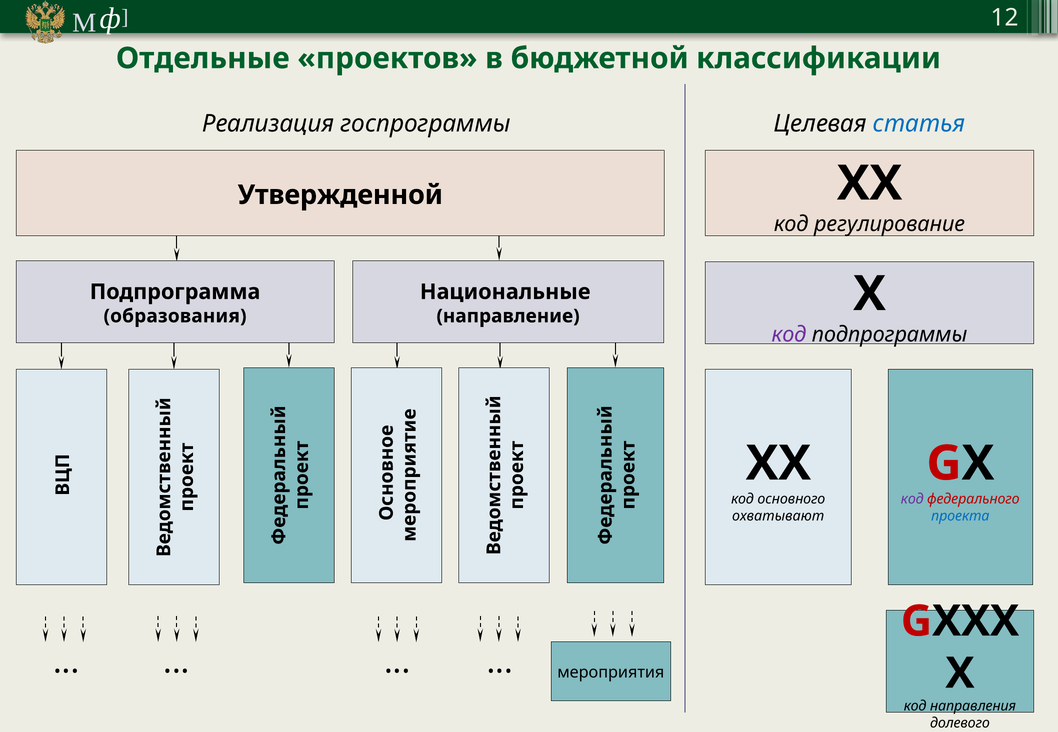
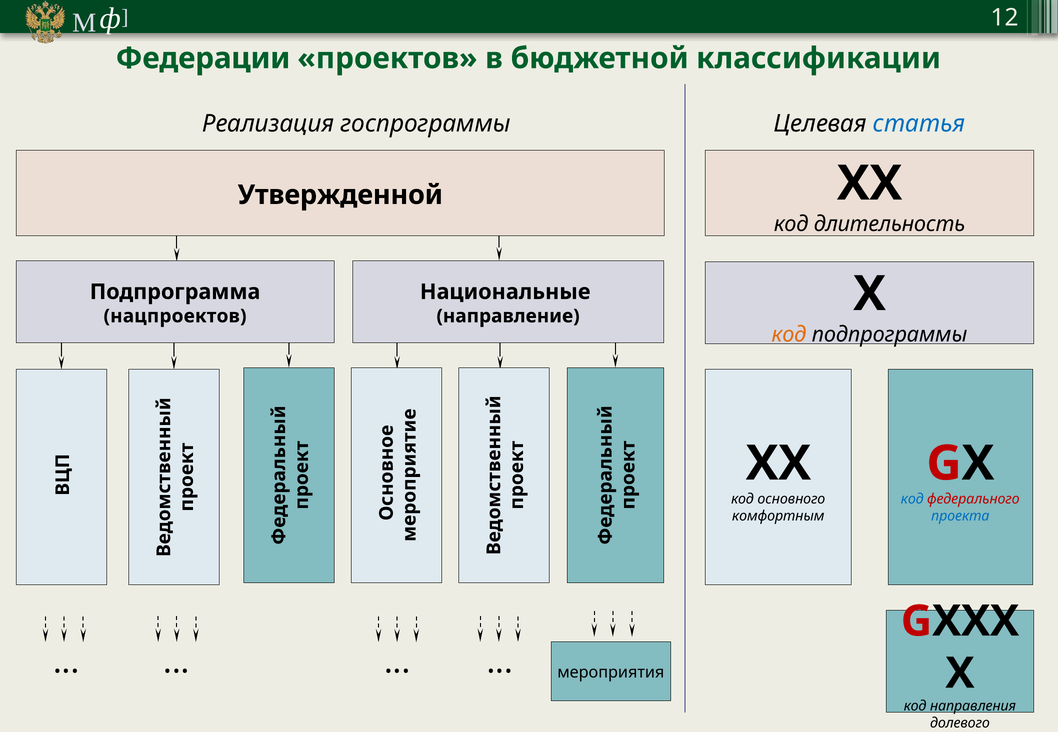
Отдельные: Отдельные -> Федерации (203, 58)
регулирование: регулирование -> длительность (890, 224)
образования: образования -> нацпроектов (175, 316)
код colour: purple -> orange (789, 335)
код colour: purple -> blue (912, 499)
охватывают: охватывают -> комфортным (778, 516)
